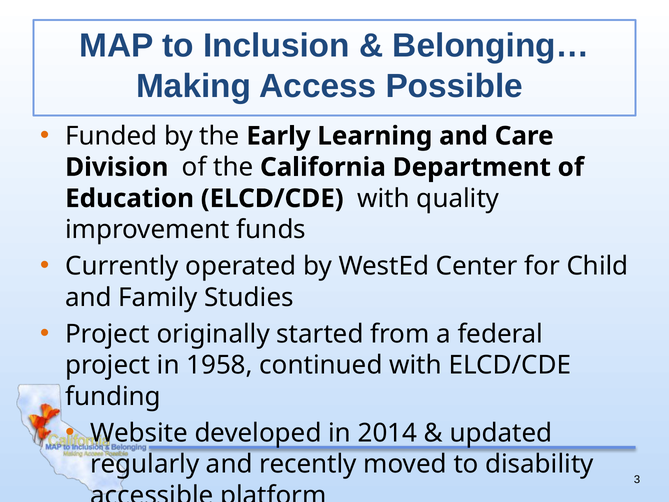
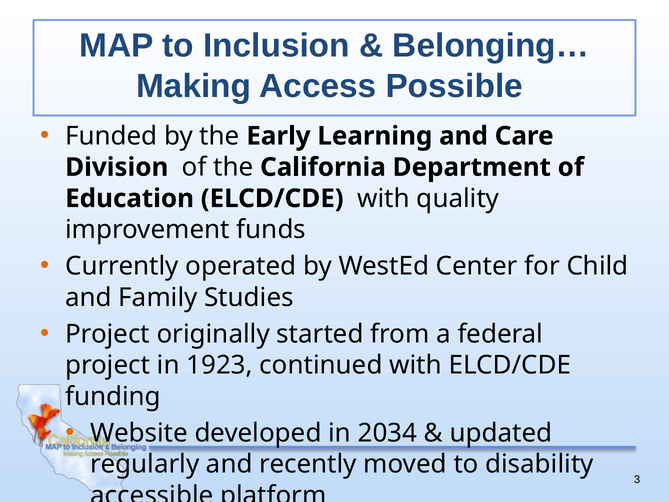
1958: 1958 -> 1923 (220, 365)
2014: 2014 -> 2034 (387, 433)
